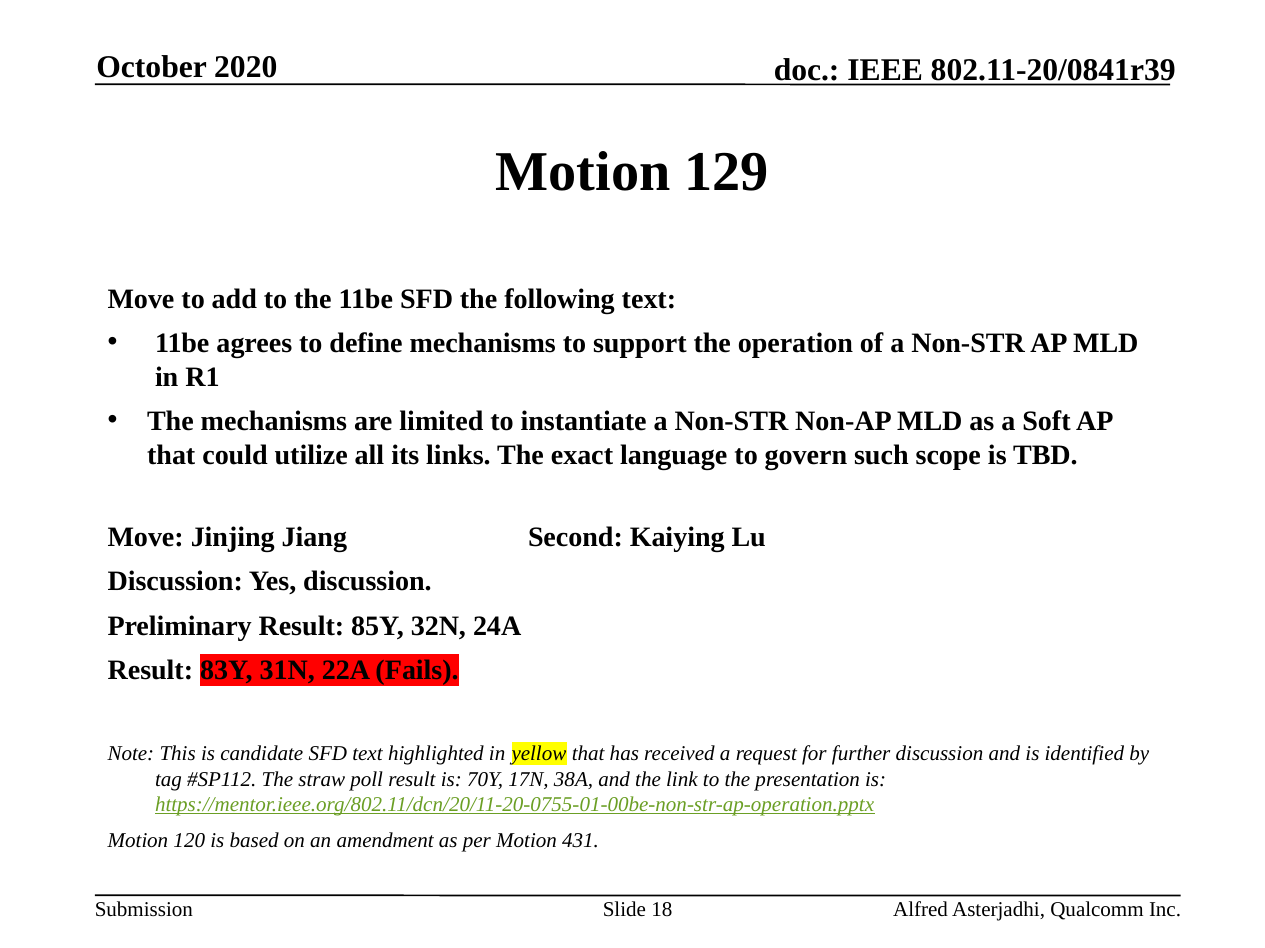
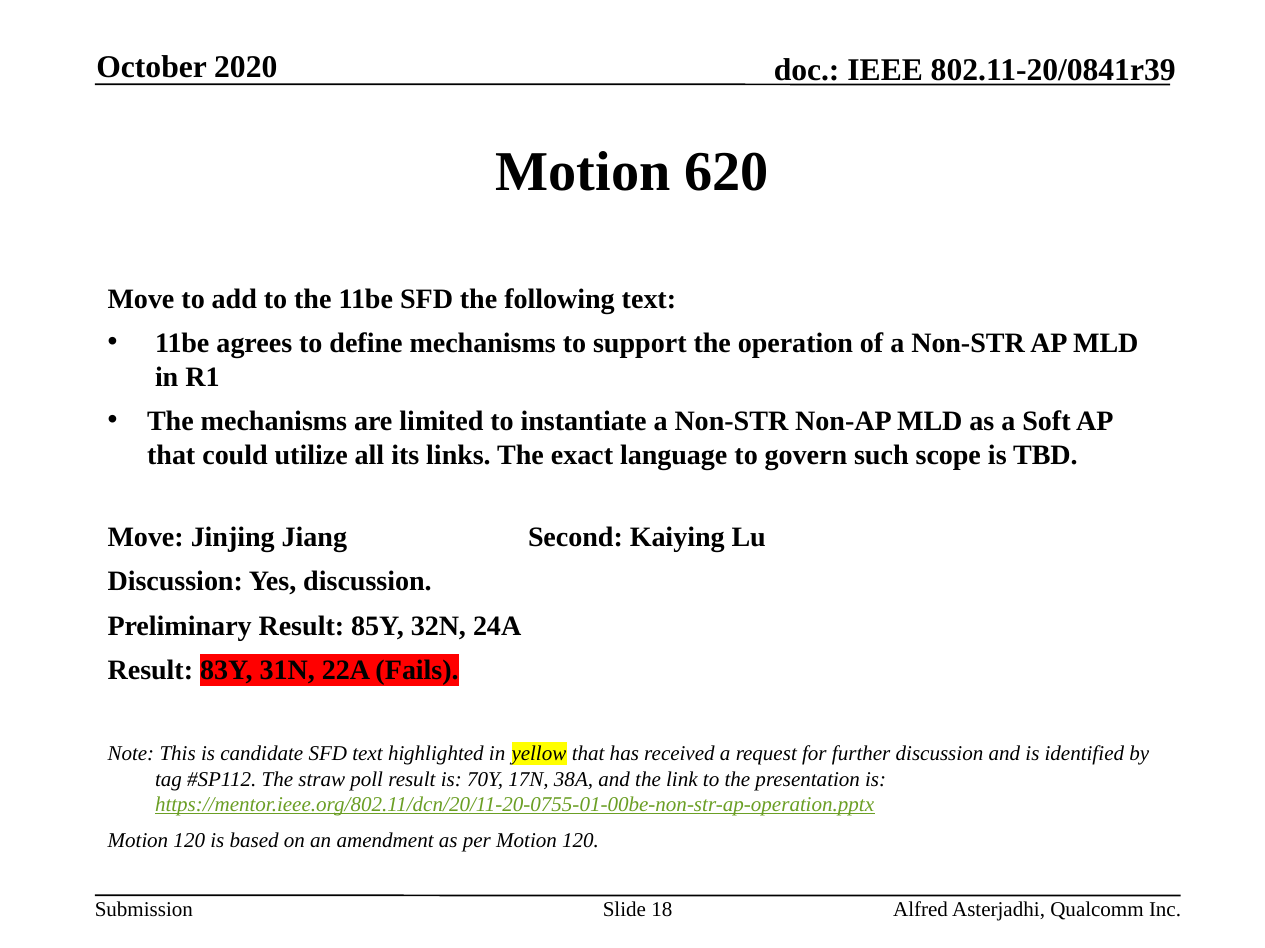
129: 129 -> 620 (727, 172)
per Motion 431: 431 -> 120 (580, 841)
